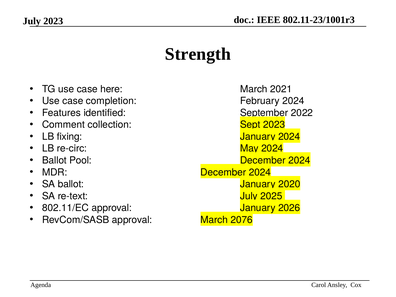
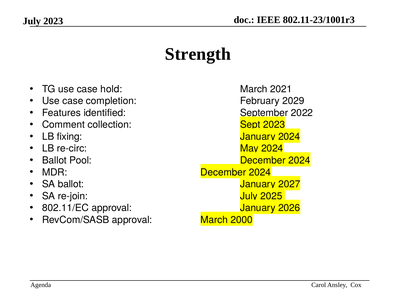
here: here -> hold (111, 89)
February 2024: 2024 -> 2029 (293, 101)
2020: 2020 -> 2027 (289, 184)
re-text: re-text -> re-join (73, 196)
2076: 2076 -> 2000 (242, 220)
